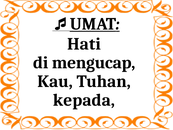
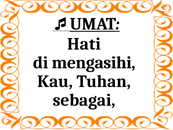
mengucap: mengucap -> mengasihi (94, 63)
kepada: kepada -> sebagai (84, 100)
